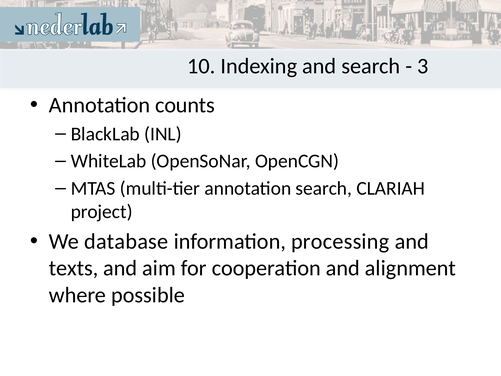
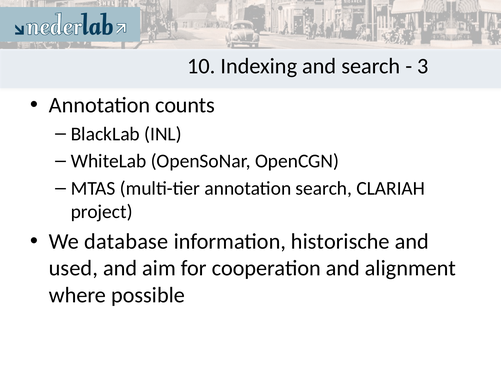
processing: processing -> historische (340, 241)
texts: texts -> used (73, 268)
